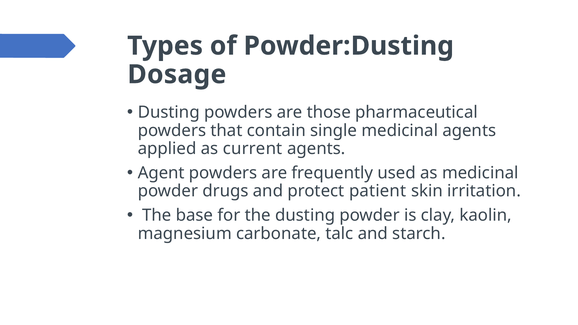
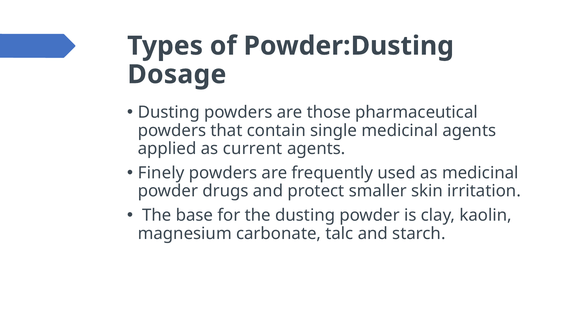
Agent: Agent -> Finely (161, 173)
patient: patient -> smaller (378, 191)
